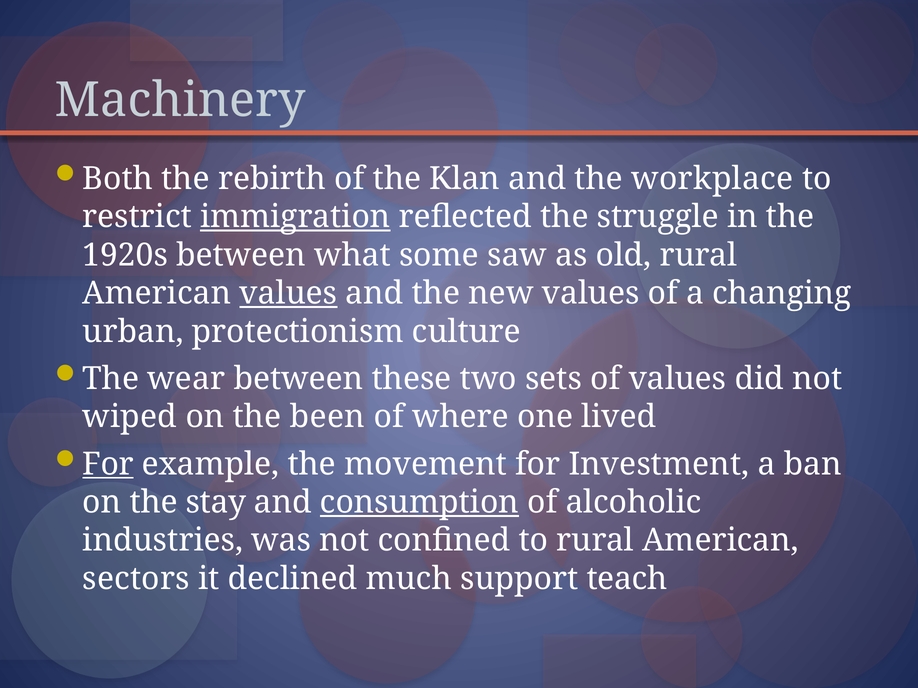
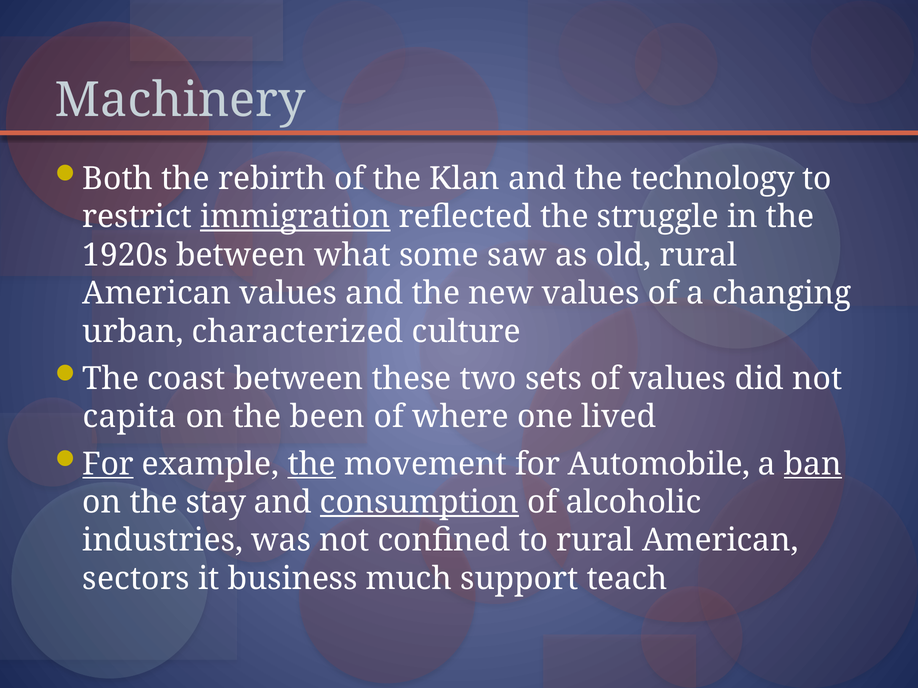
workplace: workplace -> technology (713, 179)
values underline: present -> none (288, 294)
protectionism: protectionism -> characterized (298, 332)
wear: wear -> coast (186, 379)
wiped: wiped -> capita (130, 417)
the underline: none -> present (312, 464)
Investment: Investment -> Automobile (659, 464)
ban underline: none -> present (813, 464)
declined: declined -> business (293, 579)
